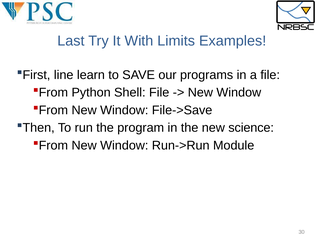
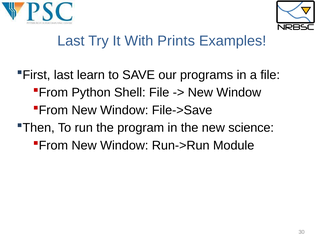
Limits: Limits -> Prints (176, 41)
line: line -> last (64, 75)
